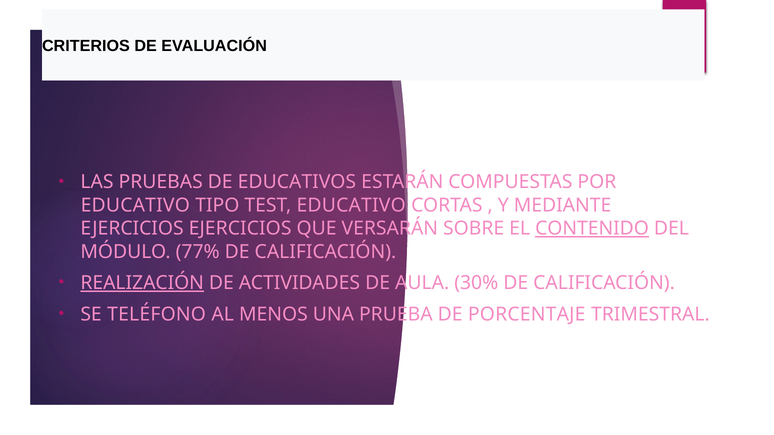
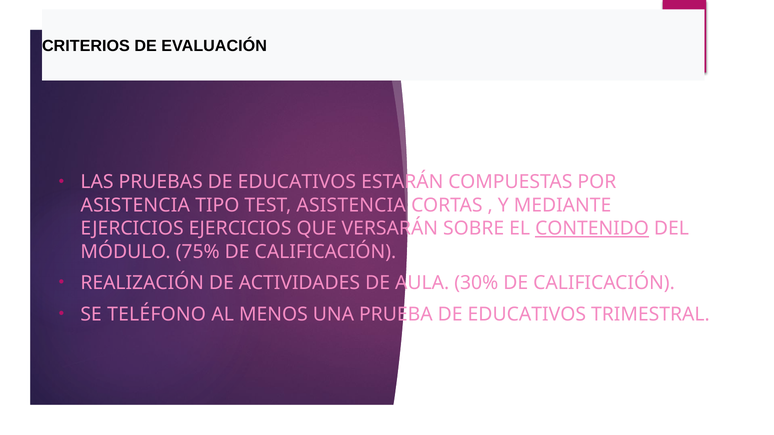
EDUCATIVO: EDUCATIVO -> ASISTENCIA (135, 205)
TEST EDUCATIVO: EDUCATIVO -> ASISTENCIA (351, 205)
77%: 77% -> 75% (198, 252)
REALIZACIÓN underline: present -> none (142, 283)
PRUEBA DE PORCENTAJE: PORCENTAJE -> EDUCATIVOS (527, 314)
